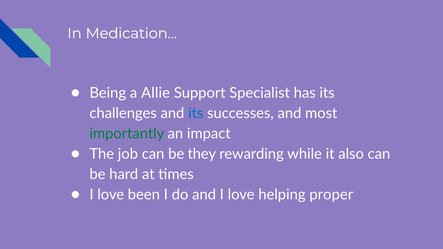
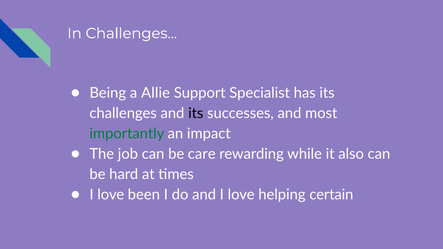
Medication…: Medication… -> Challenges… (131, 33)
its colour: blue -> black (196, 113)
they: they -> care (202, 154)
proper: proper -> certain (331, 195)
